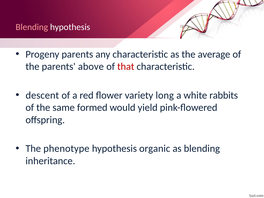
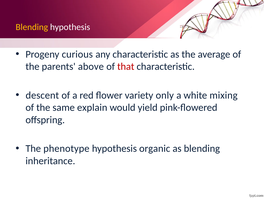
Blending colour: pink -> yellow (32, 27)
Progeny parents: parents -> curious (77, 54)
long: long -> only (165, 95)
rabbits: rabbits -> mixing (224, 95)
formed: formed -> explain (92, 108)
